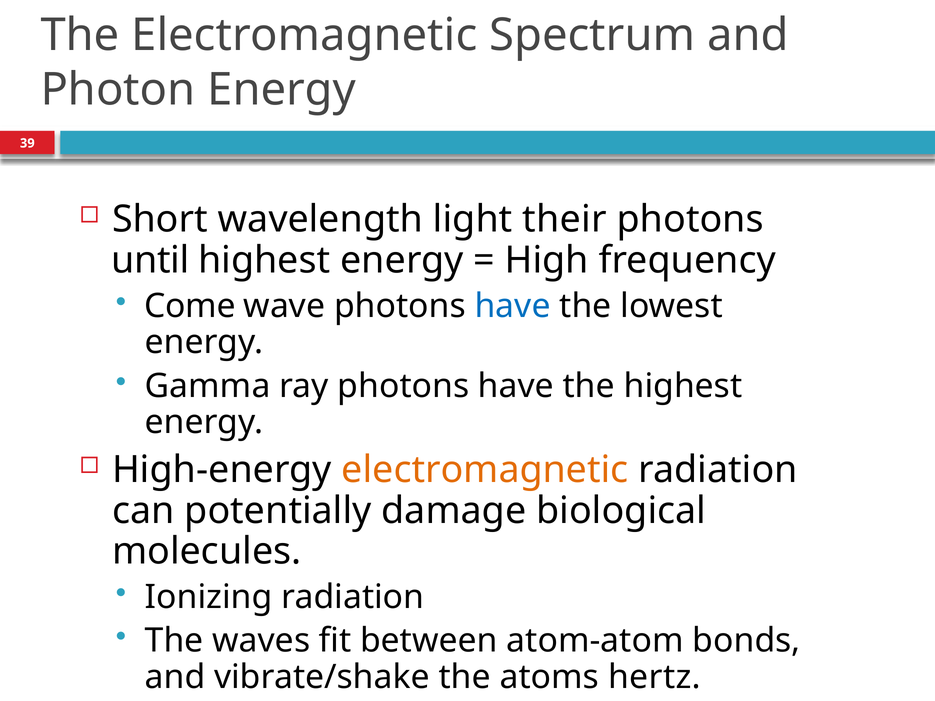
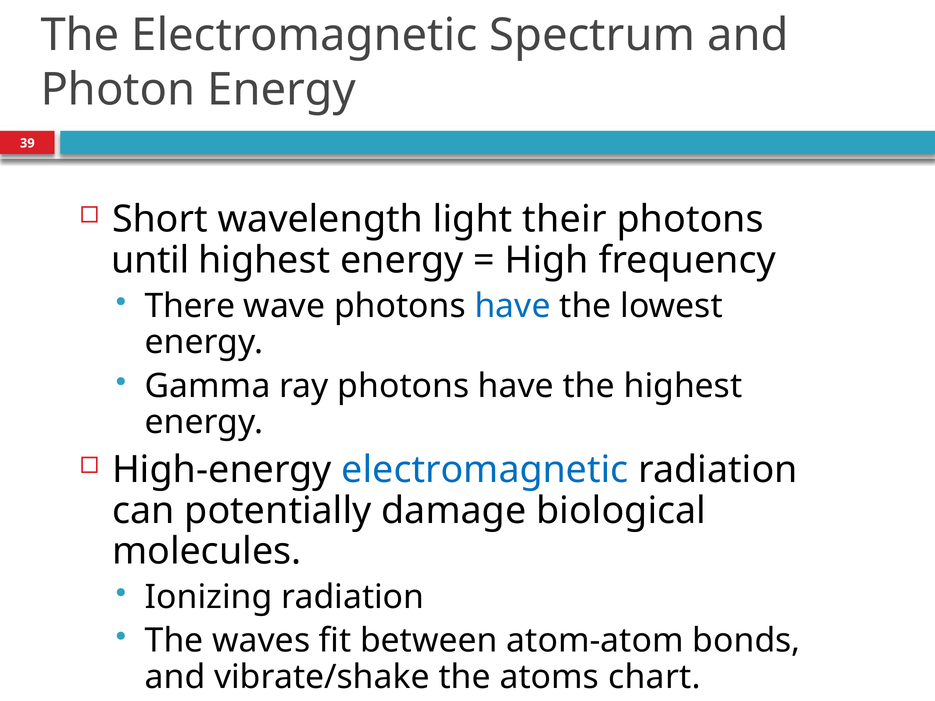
Come: Come -> There (190, 306)
electromagnetic colour: orange -> blue (485, 470)
hertz: hertz -> chart (655, 677)
